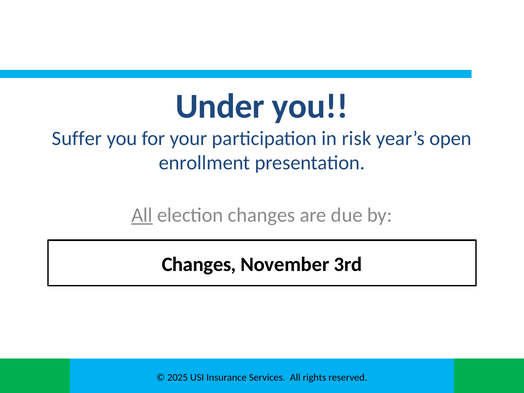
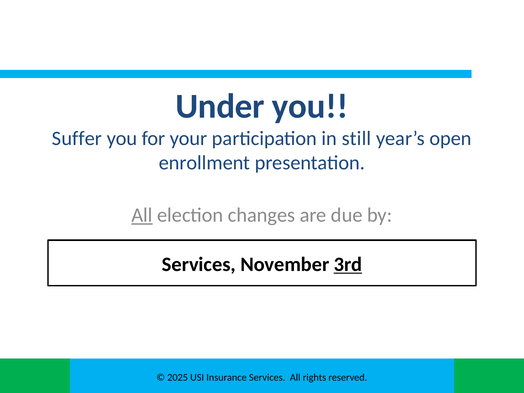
risk: risk -> still (356, 138)
Changes: Changes -> Services (199, 264)
3rd underline: none -> present (348, 264)
